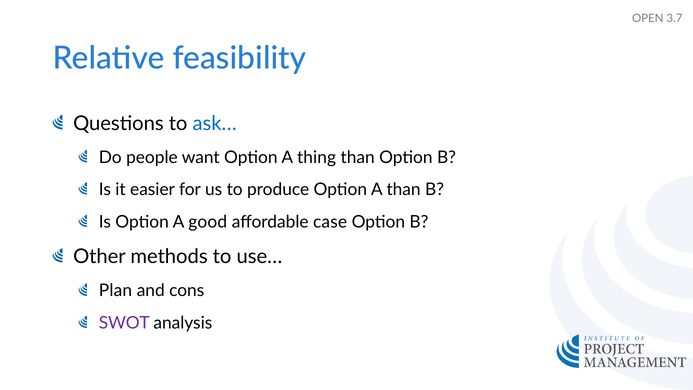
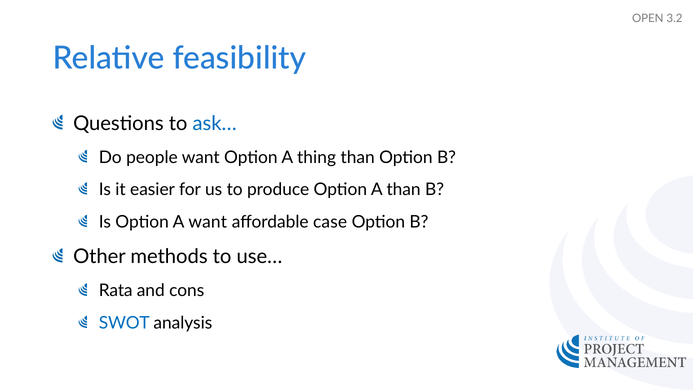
3.7: 3.7 -> 3.2 (674, 18)
A good: good -> want (208, 222)
Plan: Plan -> Rata (116, 291)
SWOT colour: purple -> blue (124, 323)
